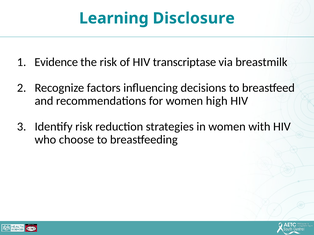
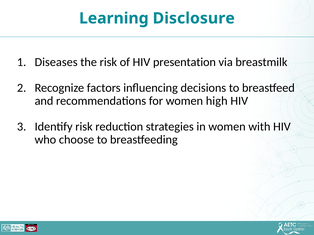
Evidence: Evidence -> Diseases (56, 62)
transcriptase: transcriptase -> presentation (184, 62)
